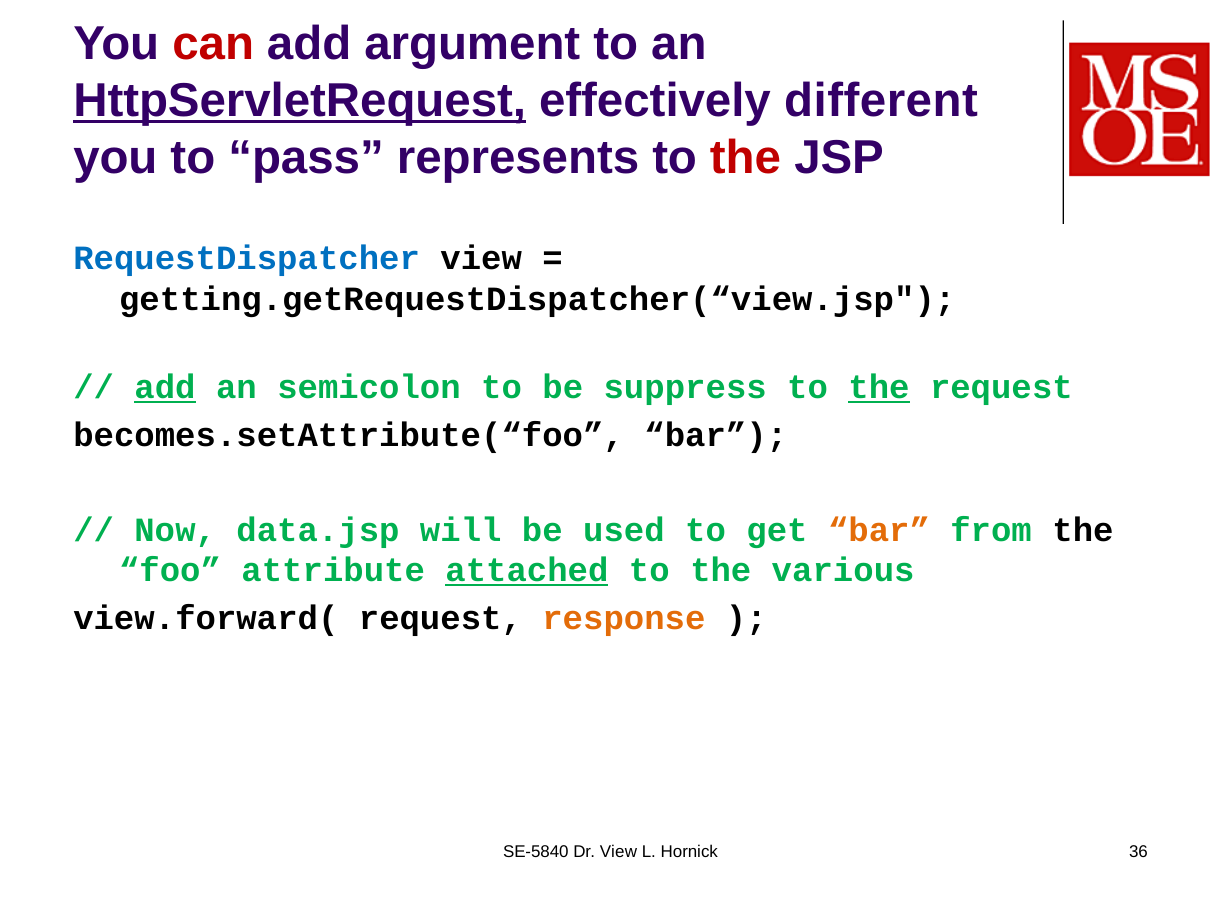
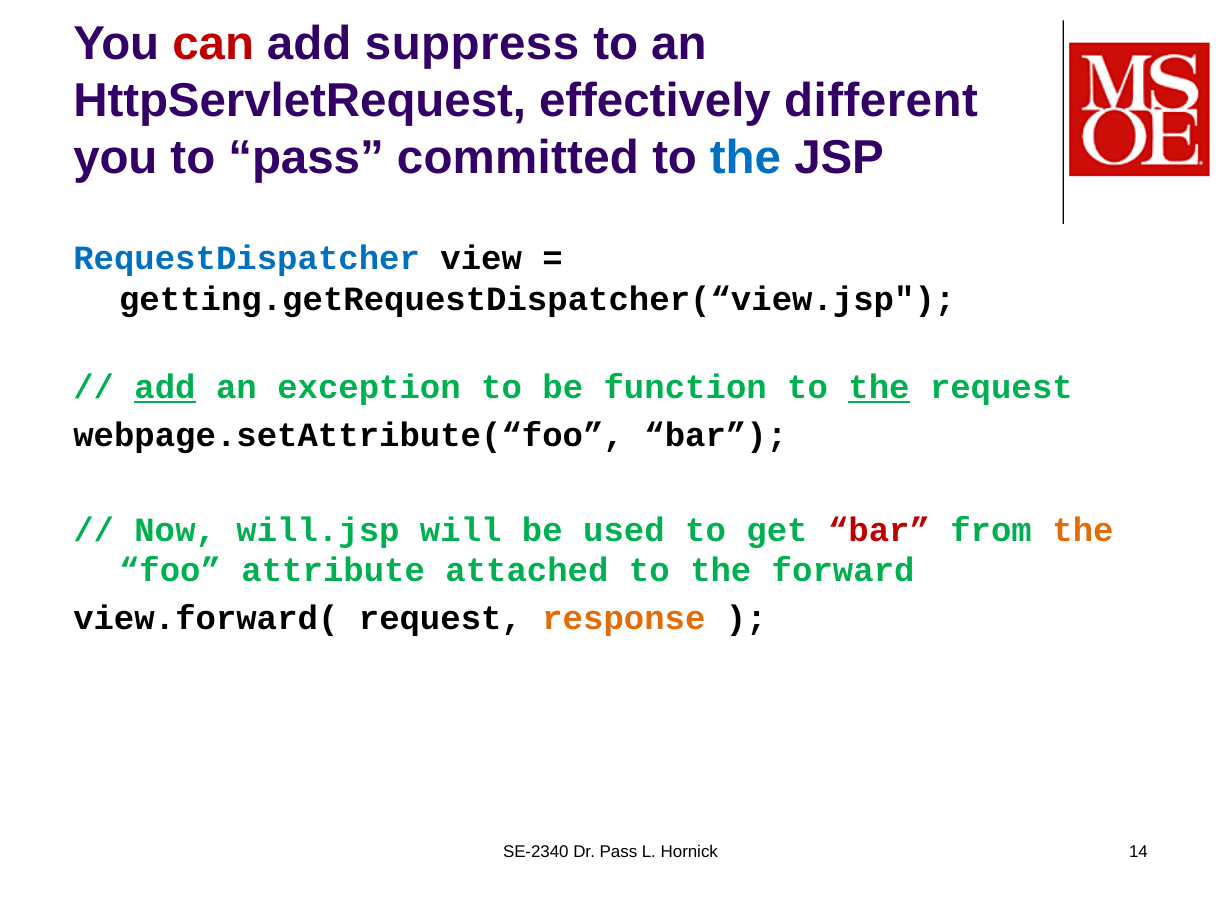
argument: argument -> suppress (472, 44)
HttpServletRequest underline: present -> none (300, 101)
represents: represents -> committed (518, 158)
the colour: red -> blue (746, 158)
semicolon: semicolon -> exception (369, 387)
suppress: suppress -> function (685, 387)
becomes.setAttribute(“foo: becomes.setAttribute(“foo -> webpage.setAttribute(“foo (349, 435)
data.jsp: data.jsp -> will.jsp (318, 530)
bar colour: orange -> red (879, 530)
the colour: black -> orange (1083, 530)
attached underline: present -> none (527, 571)
various: various -> forward (843, 571)
SE-5840: SE-5840 -> SE-2340 (536, 852)
Dr View: View -> Pass (618, 852)
36: 36 -> 14 (1138, 852)
